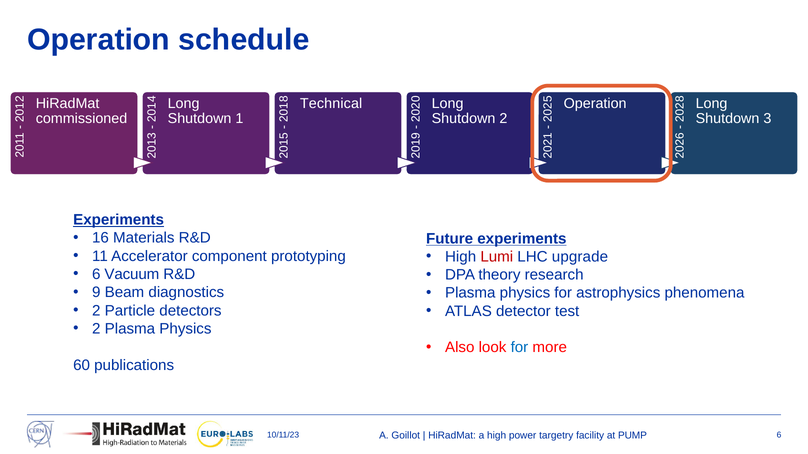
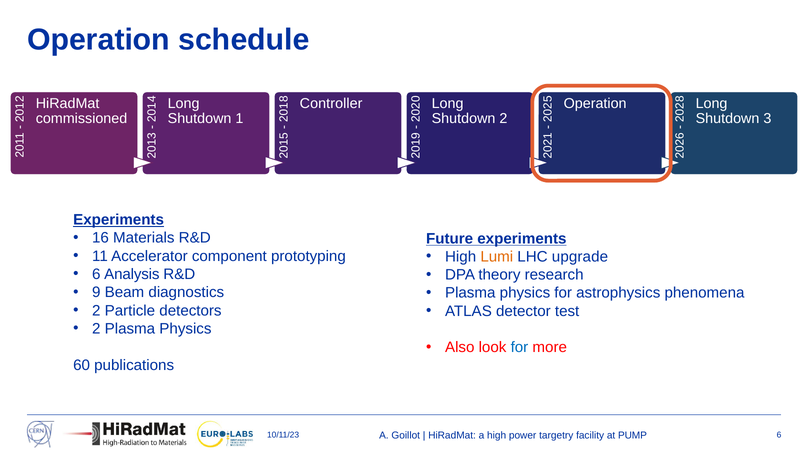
Technical: Technical -> Controller (331, 103)
Lumi colour: red -> orange (497, 257)
Vacuum: Vacuum -> Analysis (132, 275)
